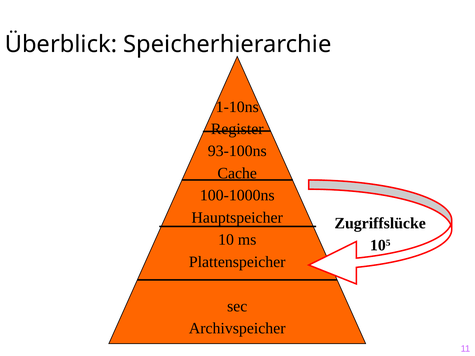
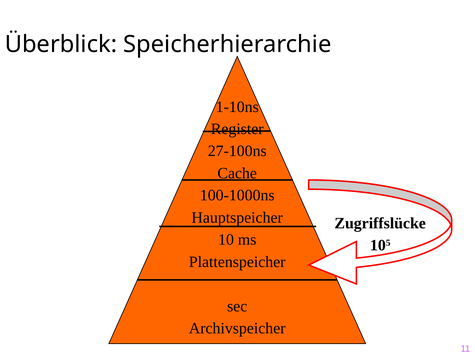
93-100ns: 93-100ns -> 27-100ns (237, 151)
